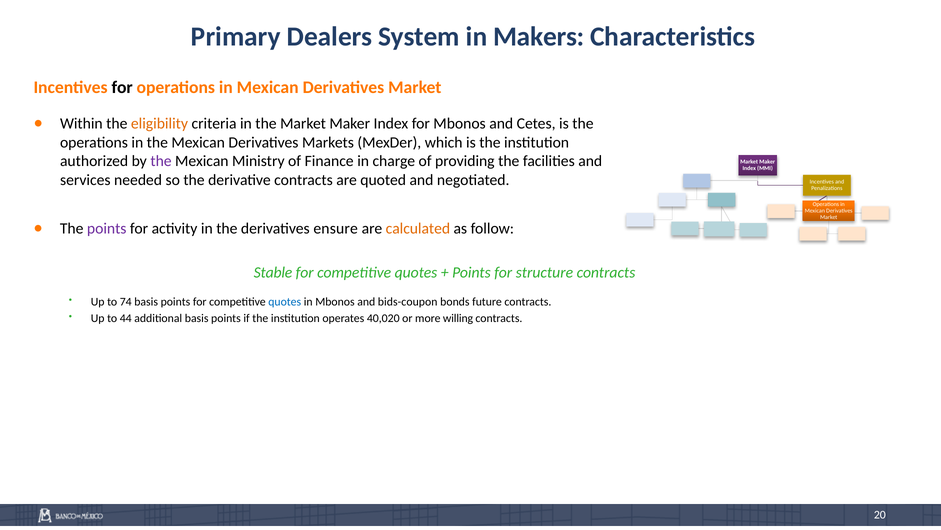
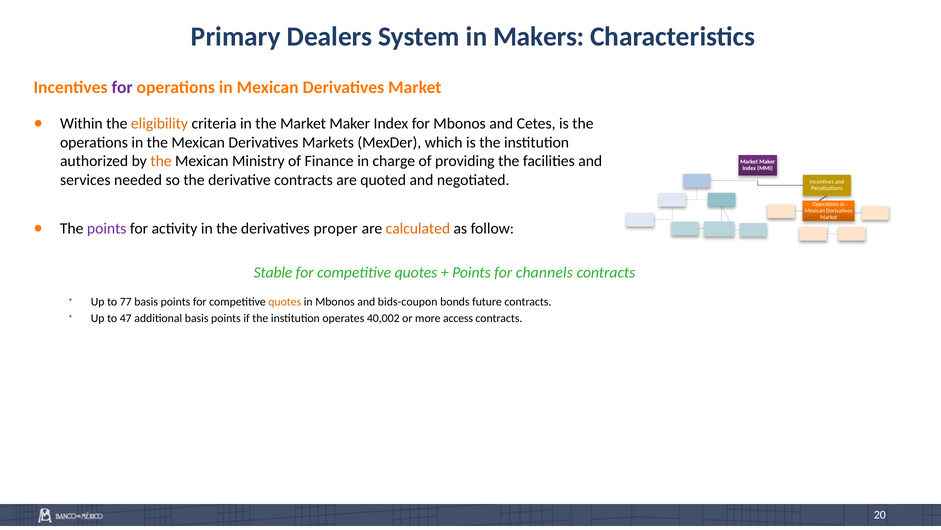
for colour: black -> purple (122, 87)
the colour: purple -> orange (161, 161)
ensure: ensure -> proper (336, 228)
structure: structure -> channels (544, 272)
74: 74 -> 77 (126, 301)
quotes colour: blue -> orange (285, 301)
44: 44 -> 47 (126, 318)
40,020: 40,020 -> 40,002 (383, 318)
willing: willing -> access (458, 318)
